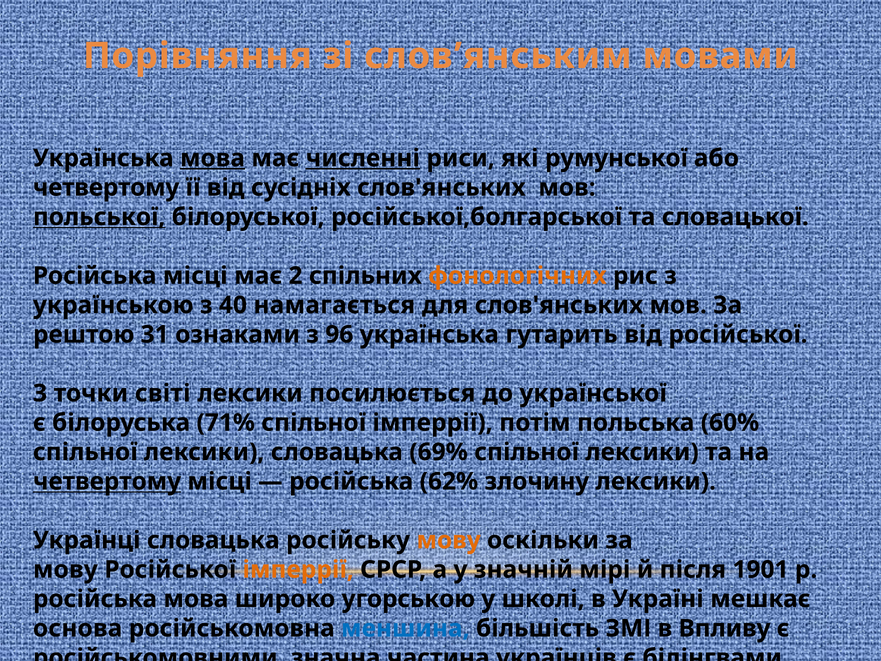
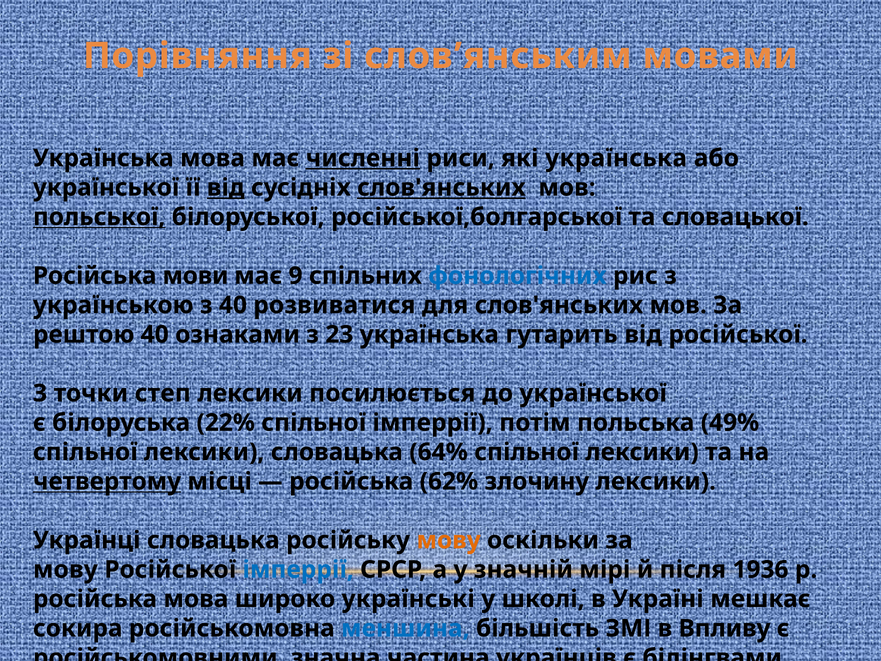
мова underline: present -> none (213, 158)
які румунської: румунської -> українська (616, 158)
четвертому: четвертому -> української (106, 188)
від underline: none -> present (226, 188)
слов'янських underline: none -> present (441, 188)
Російська місці: місці -> мови (195, 276)
2: 2 -> 9 (296, 276)
фонологічних colour: orange -> blue (517, 276)
намагається: намагається -> розвиватися (334, 305)
рештою 31: 31 -> 40 (155, 334)
96: 96 -> 23 (339, 334)
світі: світі -> степ (163, 393)
71%: 71% -> 22% (226, 423)
60%: 60% -> 49% (730, 423)
69%: 69% -> 64% (439, 452)
імперрії colour: orange -> blue (298, 569)
1901: 1901 -> 1936 (761, 569)
угорською: угорською -> українські (408, 599)
основа: основа -> сокира (78, 628)
